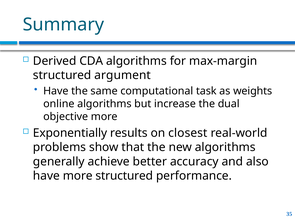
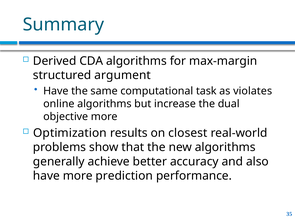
weights: weights -> violates (253, 91)
Exponentially: Exponentially -> Optimization (70, 133)
more structured: structured -> prediction (124, 176)
